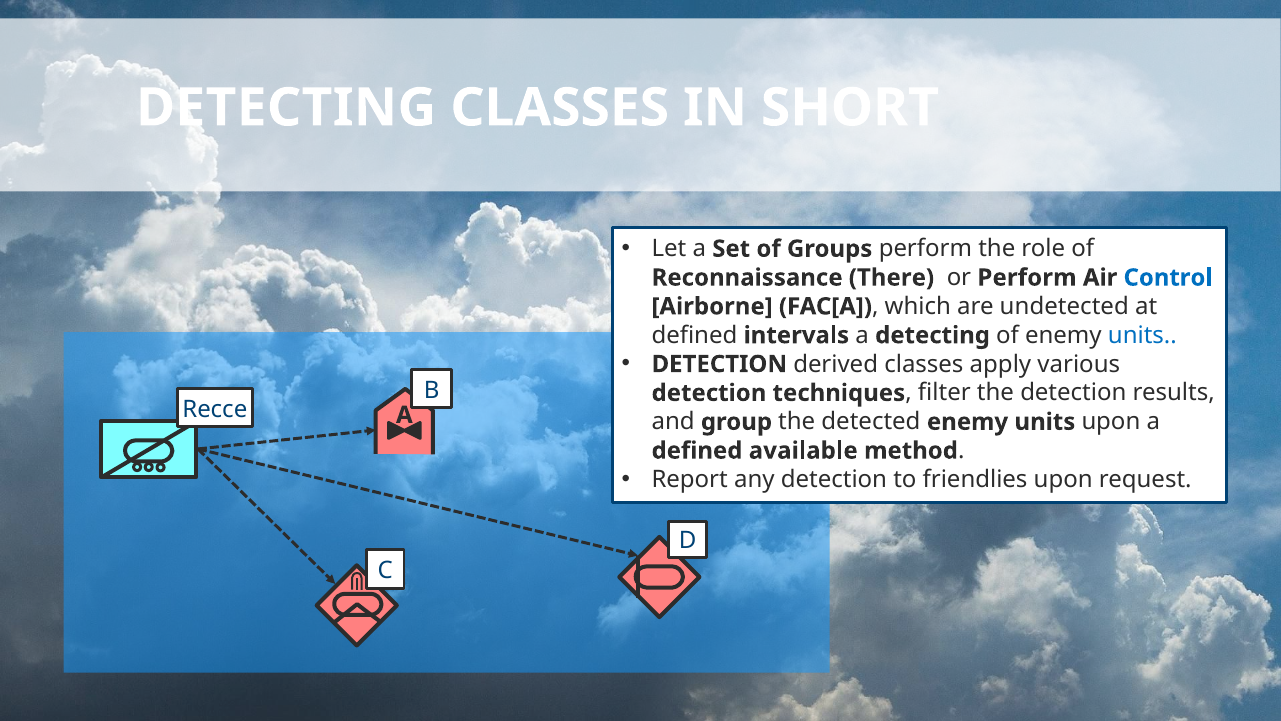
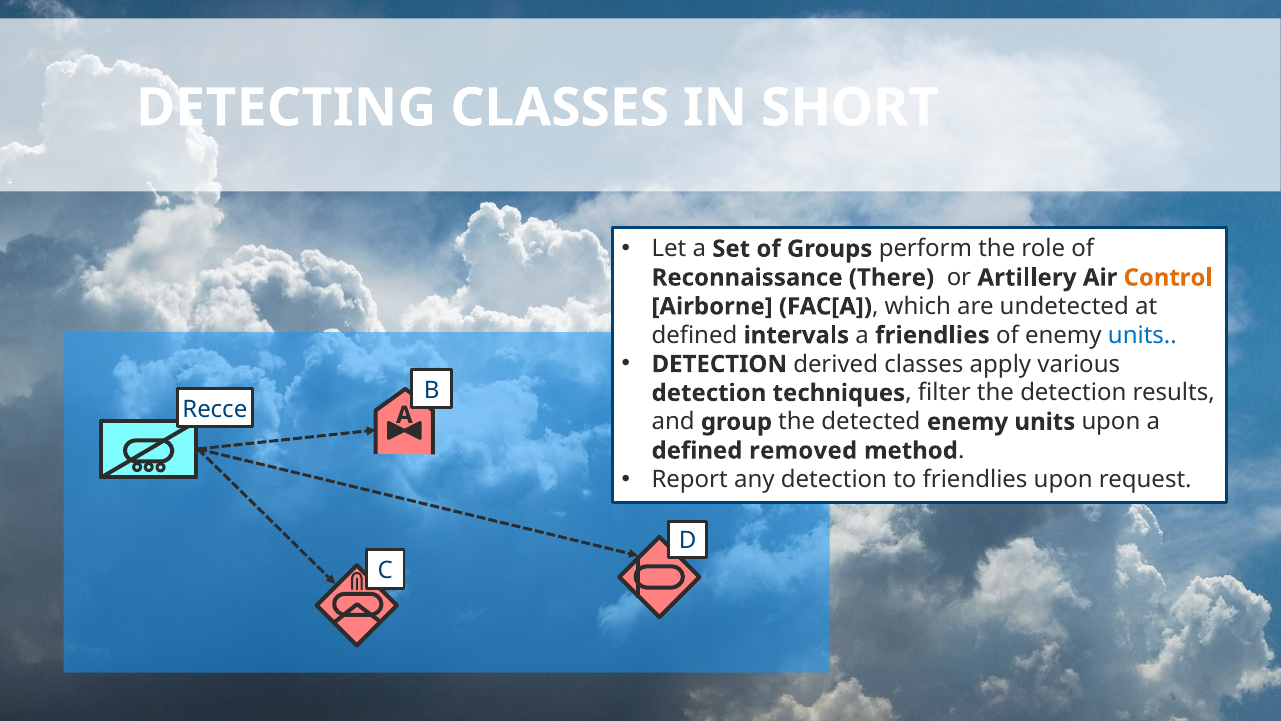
or Perform: Perform -> Artillery (1027, 277)
Control colour: blue -> orange (1168, 277)
a detecting: detecting -> friendlies (932, 335)
available: available -> removed (803, 450)
